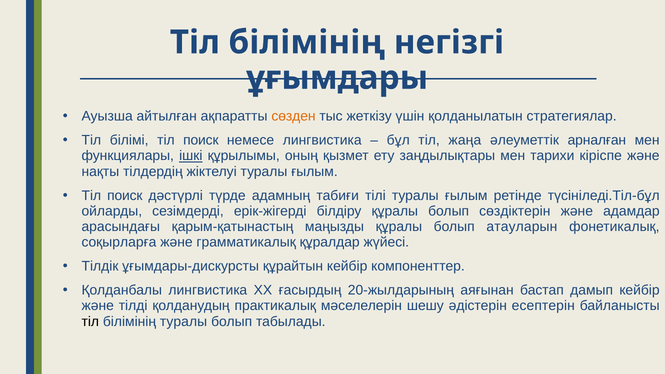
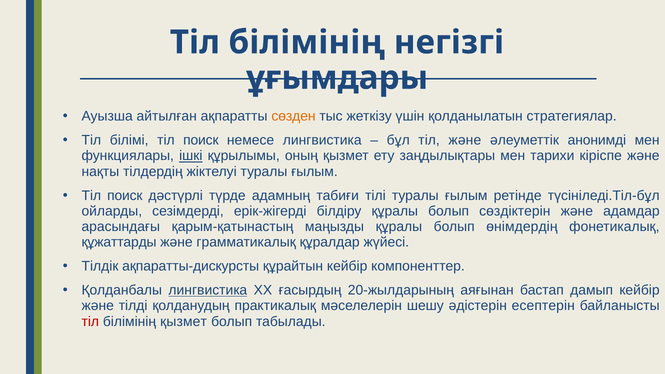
тіл жаңа: жаңа -> және (465, 140)
арналған: арналған -> анонимді (597, 140)
атауларын: атауларын -> өнімдердің (522, 227)
соқырларға: соқырларға -> құжаттарды (119, 242)
ұғымдары-дискурсты: ұғымдары-дискурсты -> ақпаратты-дискурсты (191, 266)
лингвистика underline: none -> present (208, 290)
тіл colour: black -> red (90, 322)
білімінің туралы: туралы -> қызмет (184, 322)
